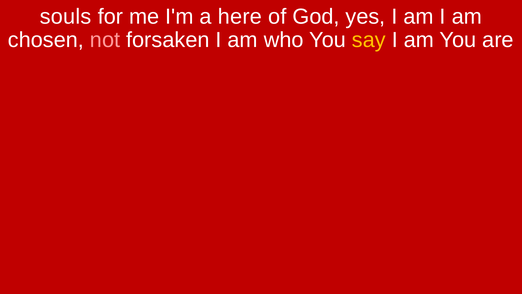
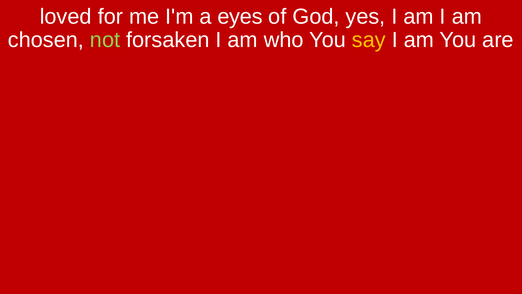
souls: souls -> loved (66, 17)
here: here -> eyes (240, 17)
not colour: pink -> light green (105, 40)
